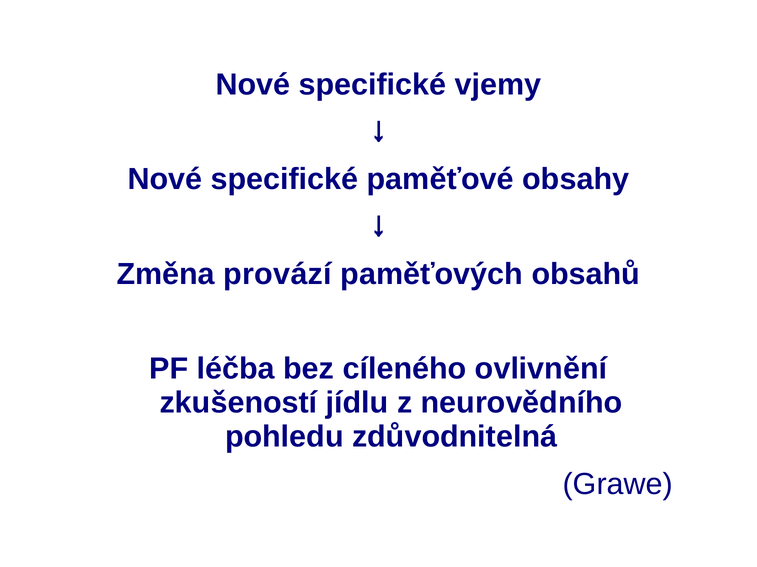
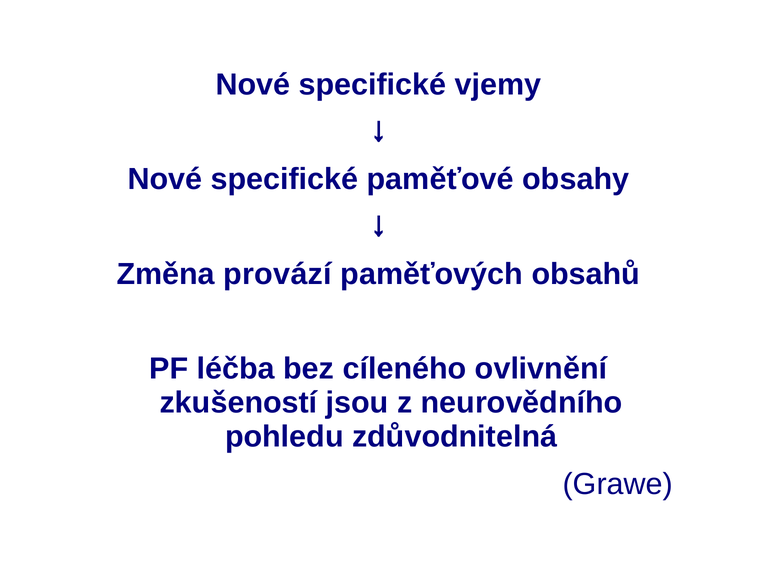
jídlu: jídlu -> jsou (357, 403)
